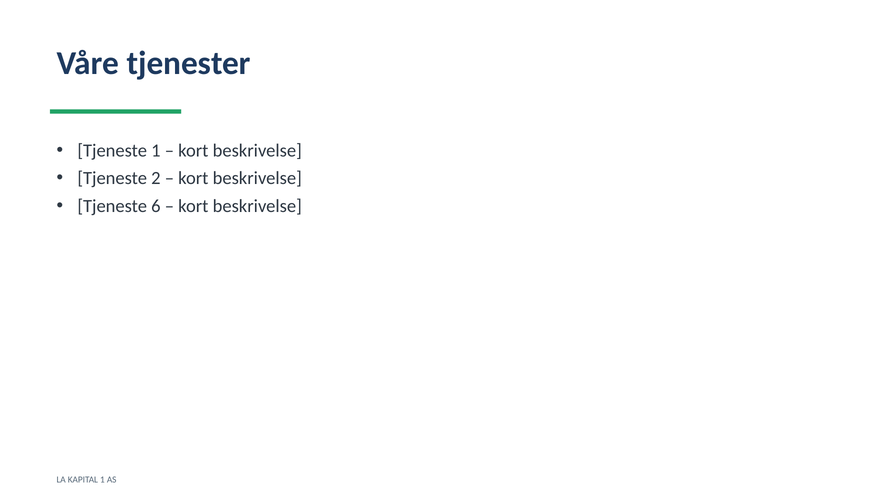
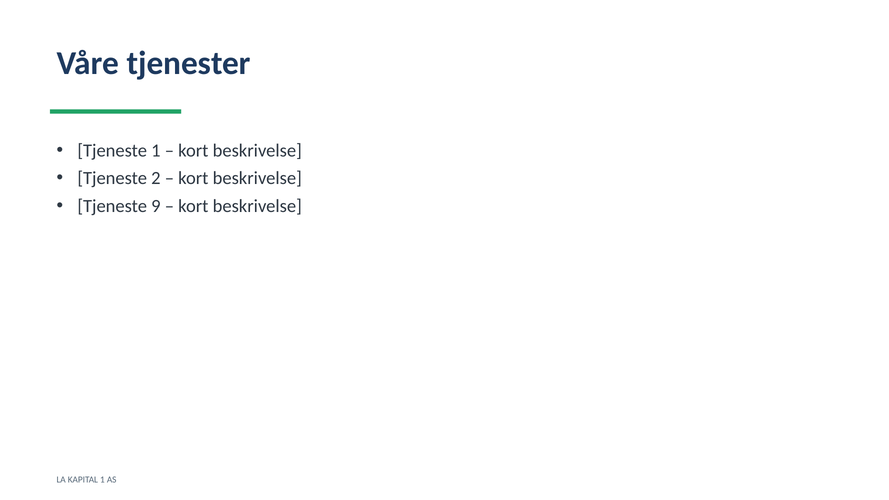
6: 6 -> 9 (156, 206)
